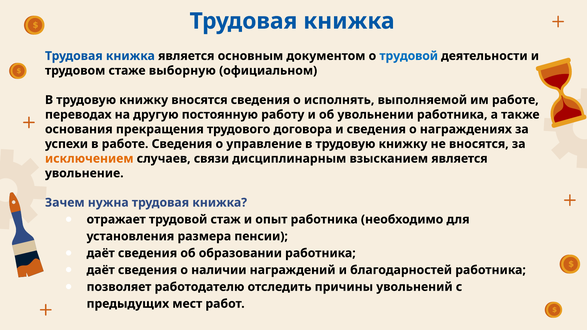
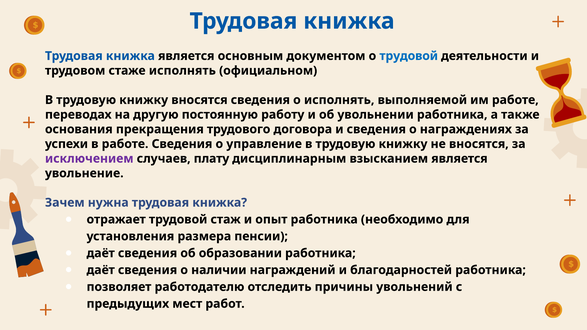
стаже выборную: выборную -> исполнять (182, 71)
исключением colour: orange -> purple (89, 159)
связи: связи -> плату (212, 159)
